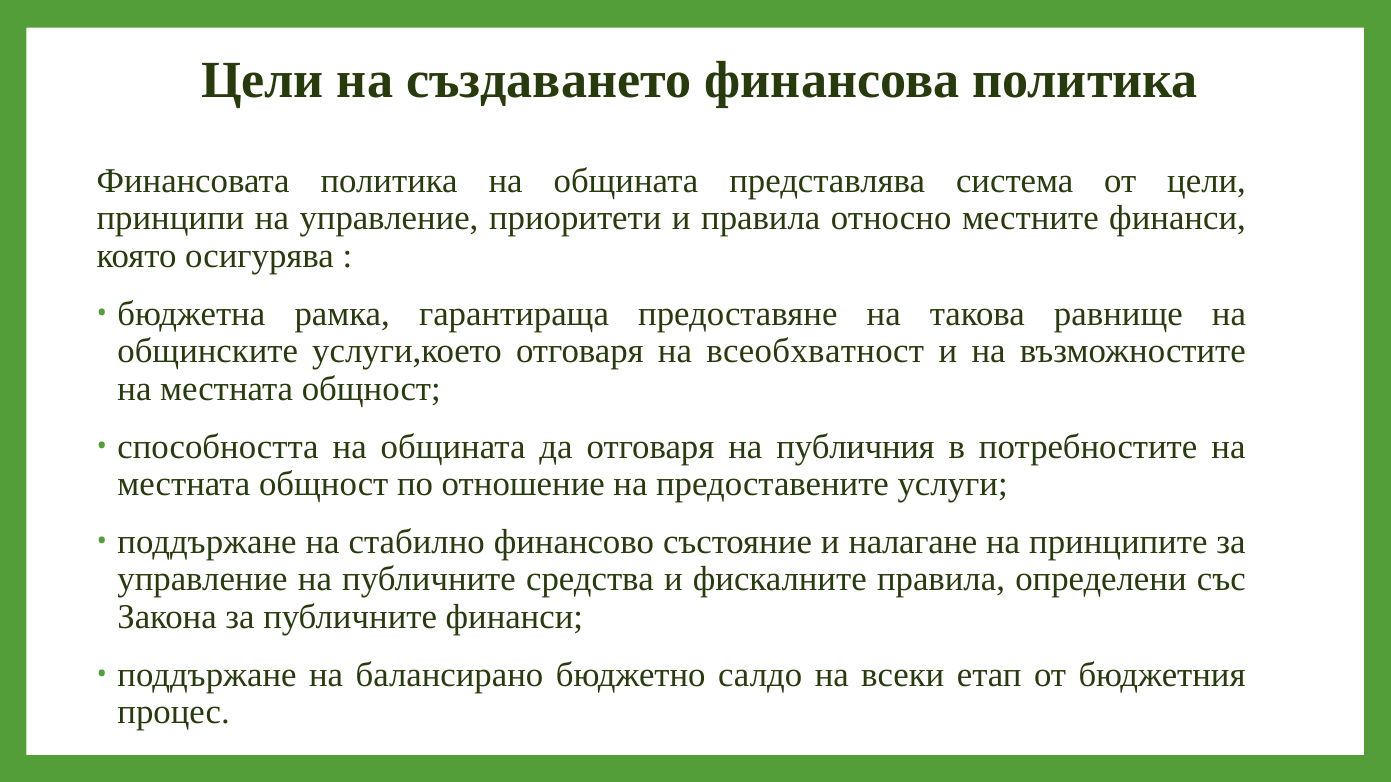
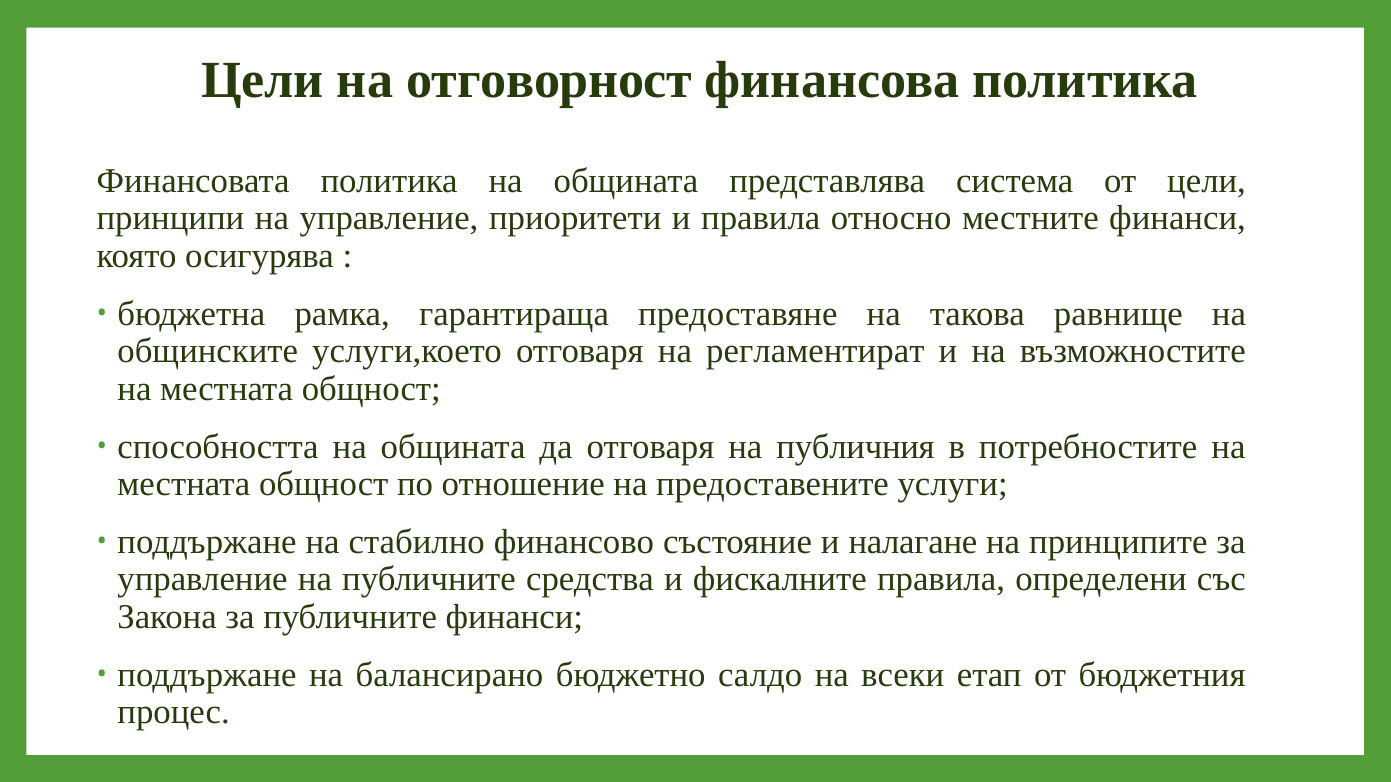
създаването: създаването -> отговорност (549, 80)
всеобхватност: всеобхватност -> регламентират (815, 352)
